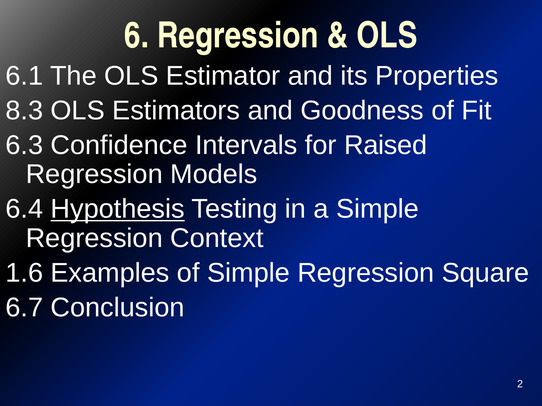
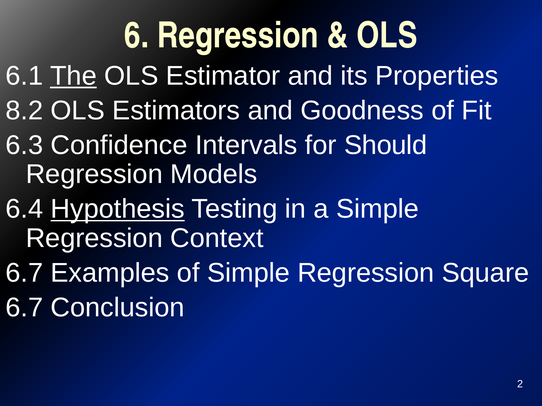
The underline: none -> present (73, 76)
8.3: 8.3 -> 8.2 (24, 111)
Raised: Raised -> Should (386, 145)
1.6: 1.6 -> 6.7 (24, 273)
